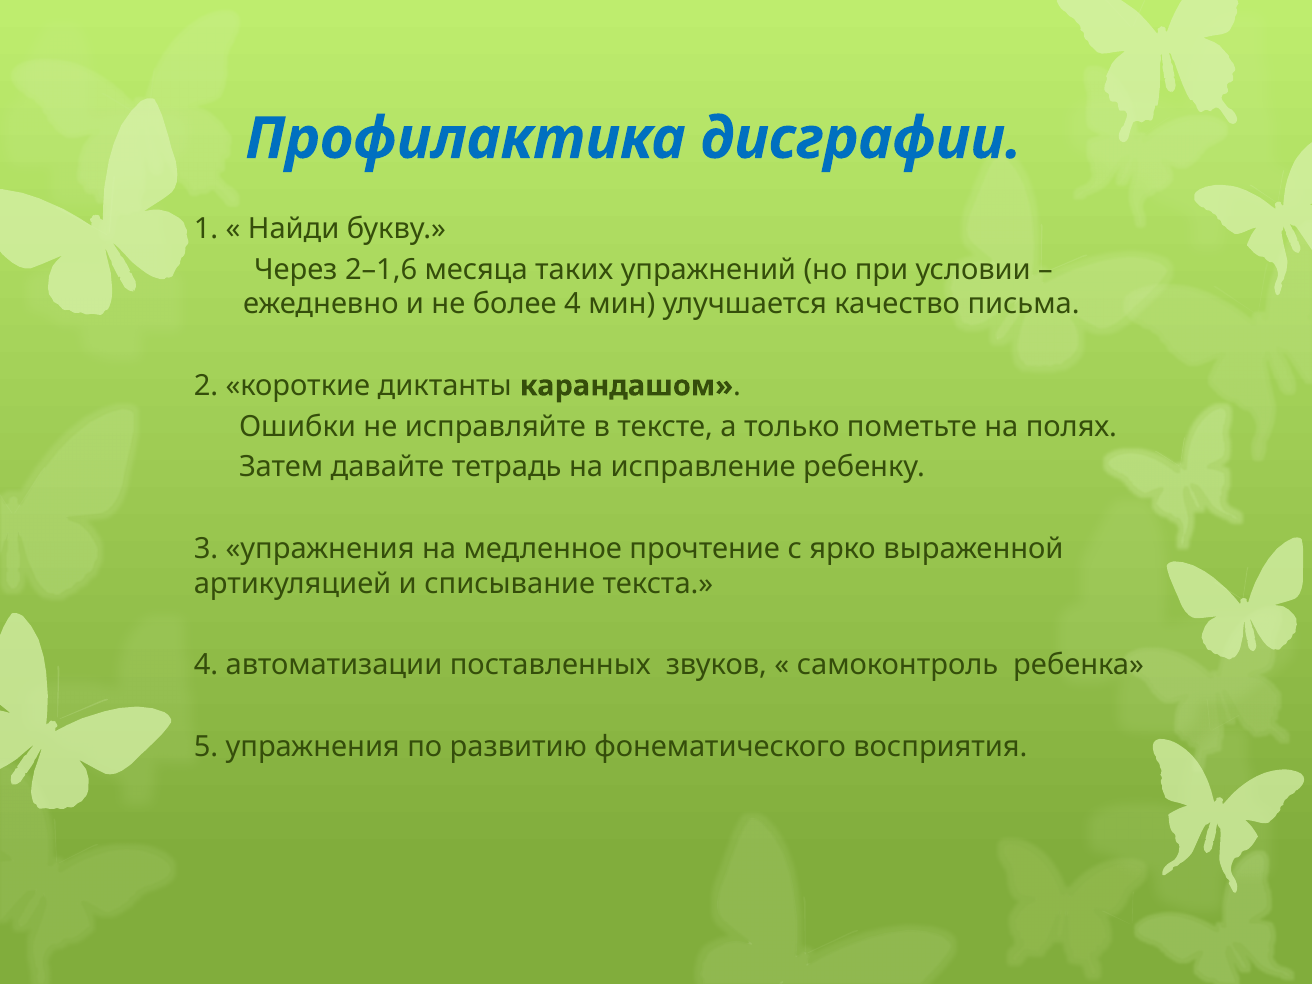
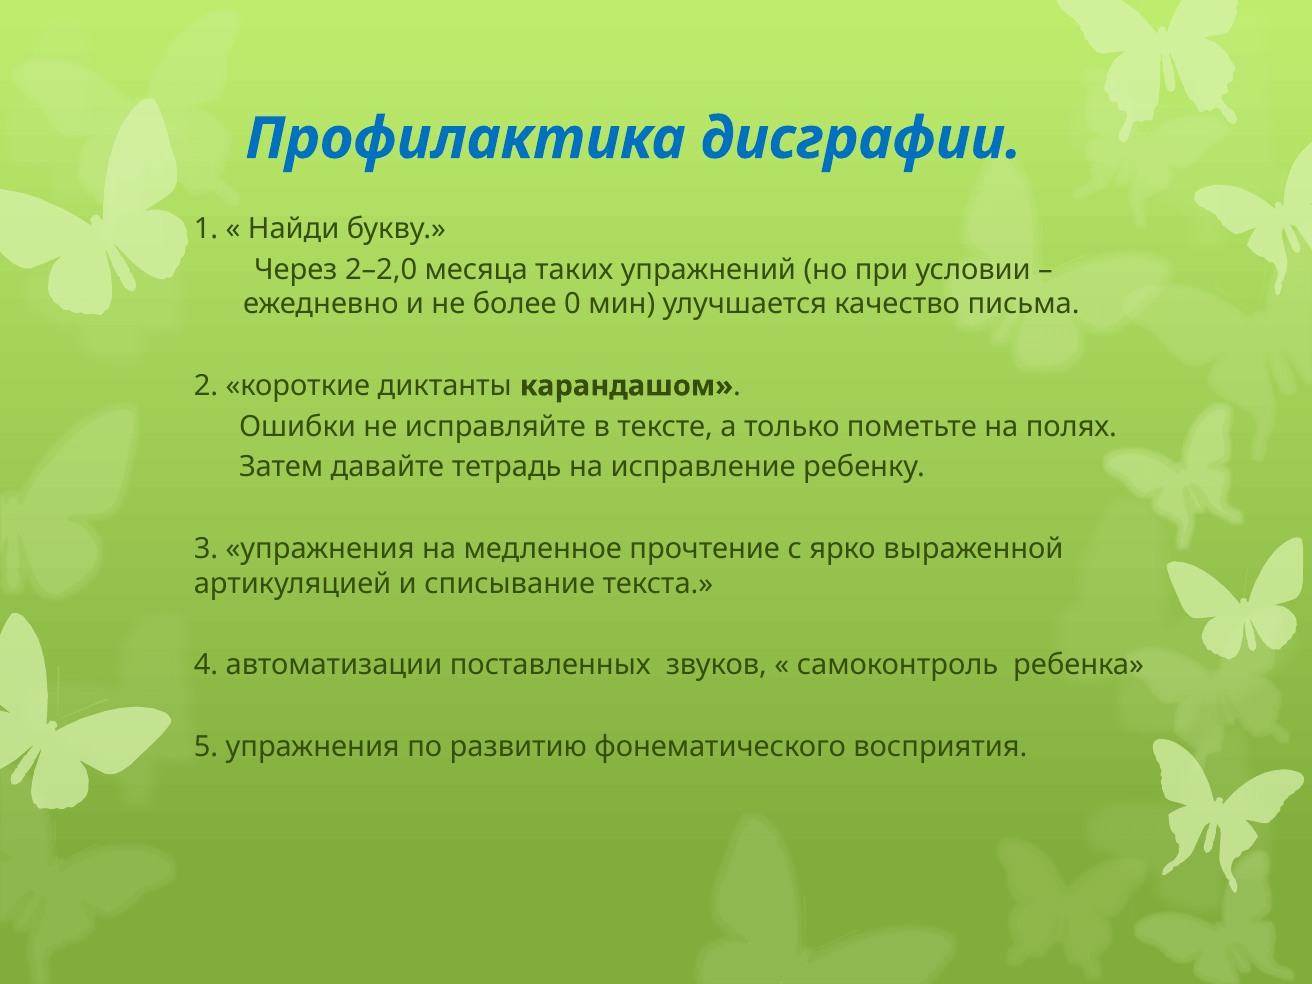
2–1,6: 2–1,6 -> 2–2,0 (381, 269)
более 4: 4 -> 0 (573, 304)
